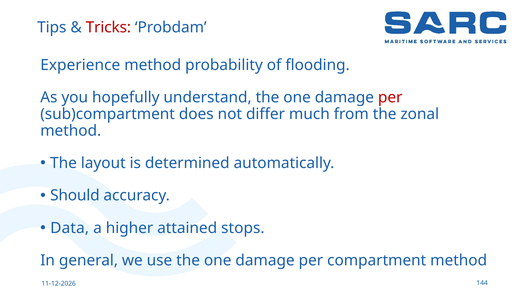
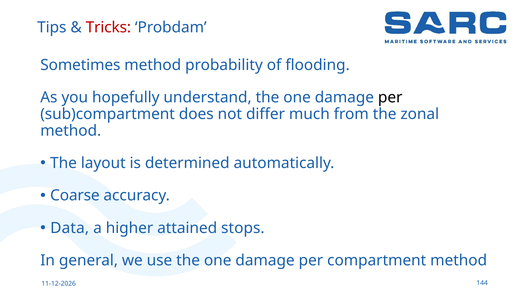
Experience: Experience -> Sometimes (80, 65)
per colour: red -> black (390, 98)
Should: Should -> Coarse (75, 196)
